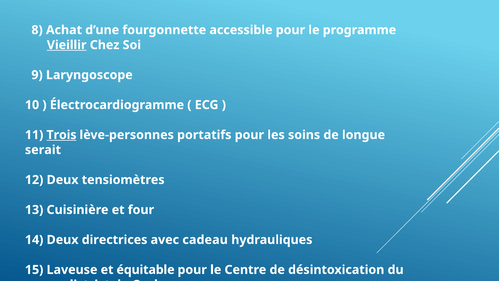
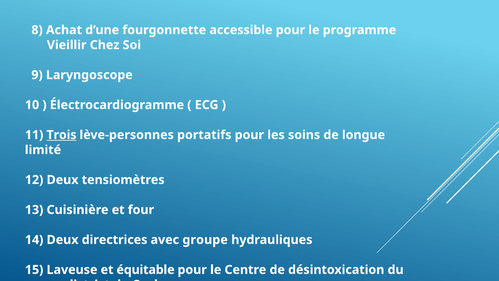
Vieillir underline: present -> none (67, 45)
serait: serait -> limité (43, 150)
cadeau: cadeau -> groupe (205, 240)
